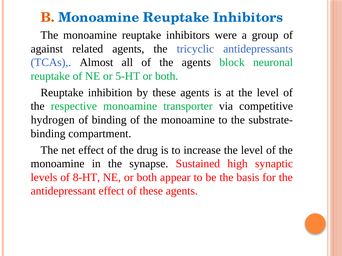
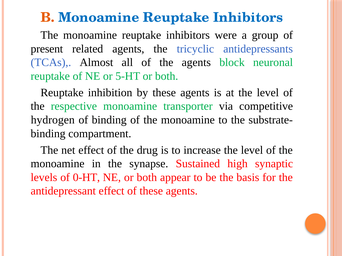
against: against -> present (47, 49)
8-HT: 8-HT -> 0-HT (86, 178)
